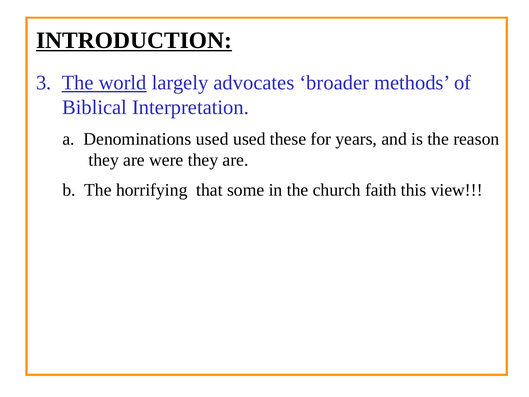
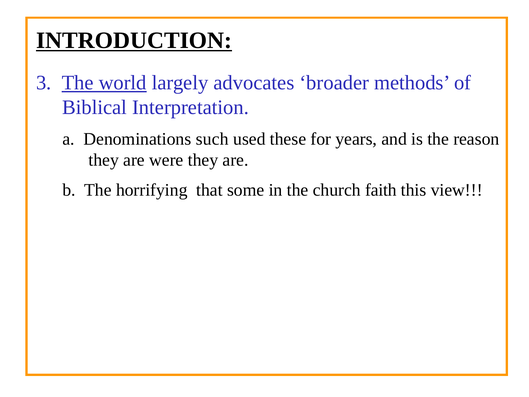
Denominations used: used -> such (212, 139)
